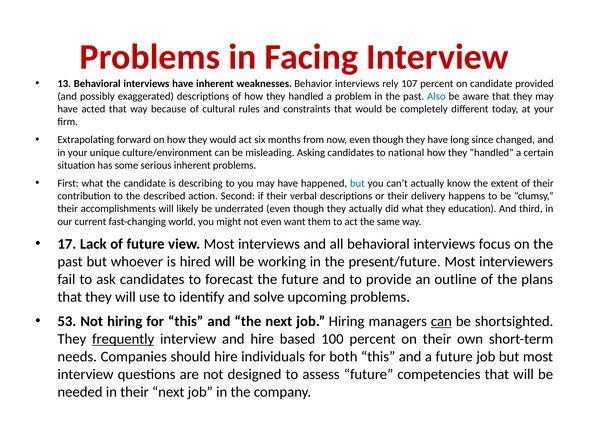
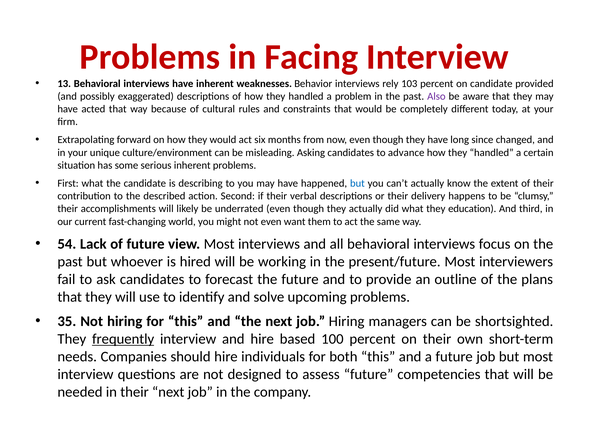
107: 107 -> 103 (409, 84)
Also colour: blue -> purple (436, 96)
national: national -> advance (406, 153)
17: 17 -> 54 (67, 244)
53: 53 -> 35 (67, 322)
can underline: present -> none (441, 322)
